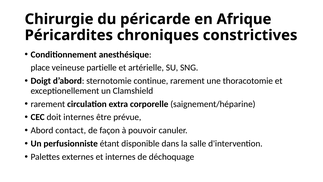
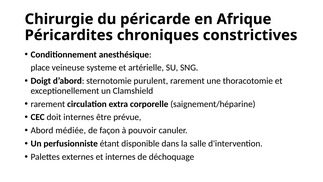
partielle: partielle -> systeme (102, 68)
continue: continue -> purulent (151, 81)
contact: contact -> médiée (71, 130)
